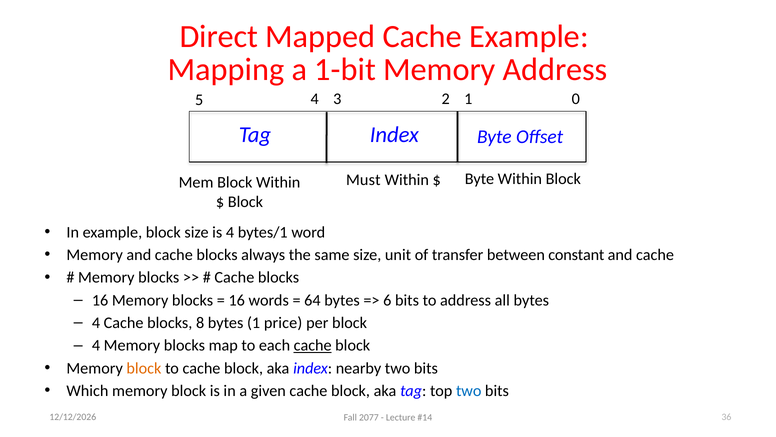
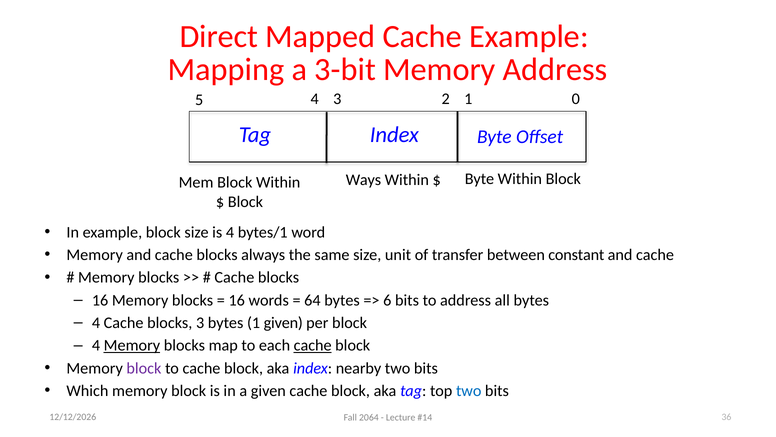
1-bit: 1-bit -> 3-bit (345, 70)
Must: Must -> Ways (363, 180)
blocks 8: 8 -> 3 (200, 323)
1 price: price -> given (283, 323)
Memory underline: none -> present (132, 345)
block colour: orange -> purple (144, 368)
2077: 2077 -> 2064 (369, 417)
